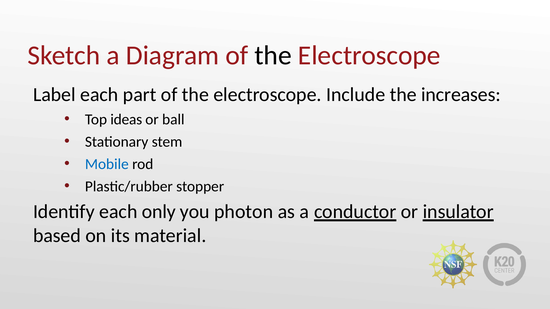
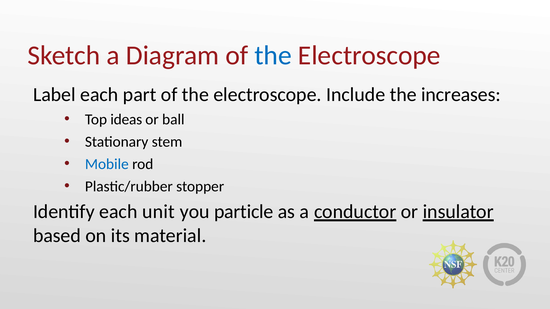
the colour: black -> blue (273, 55)
only: only -> unit (159, 212)
photon: photon -> particle (244, 212)
